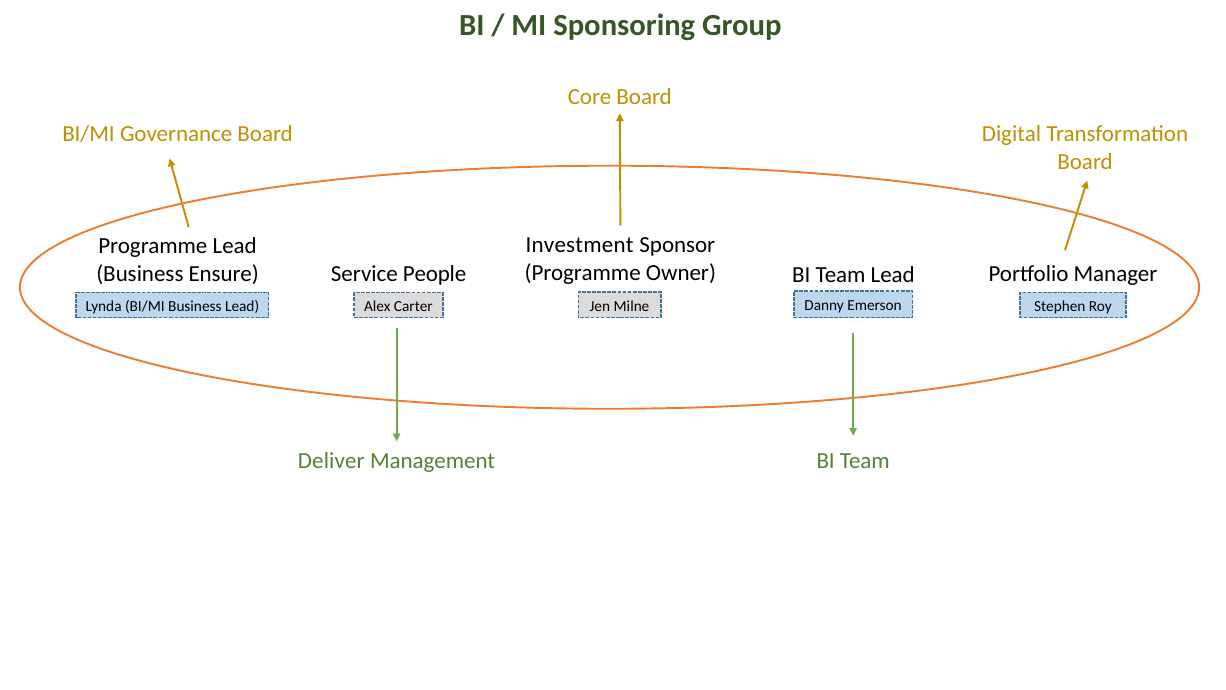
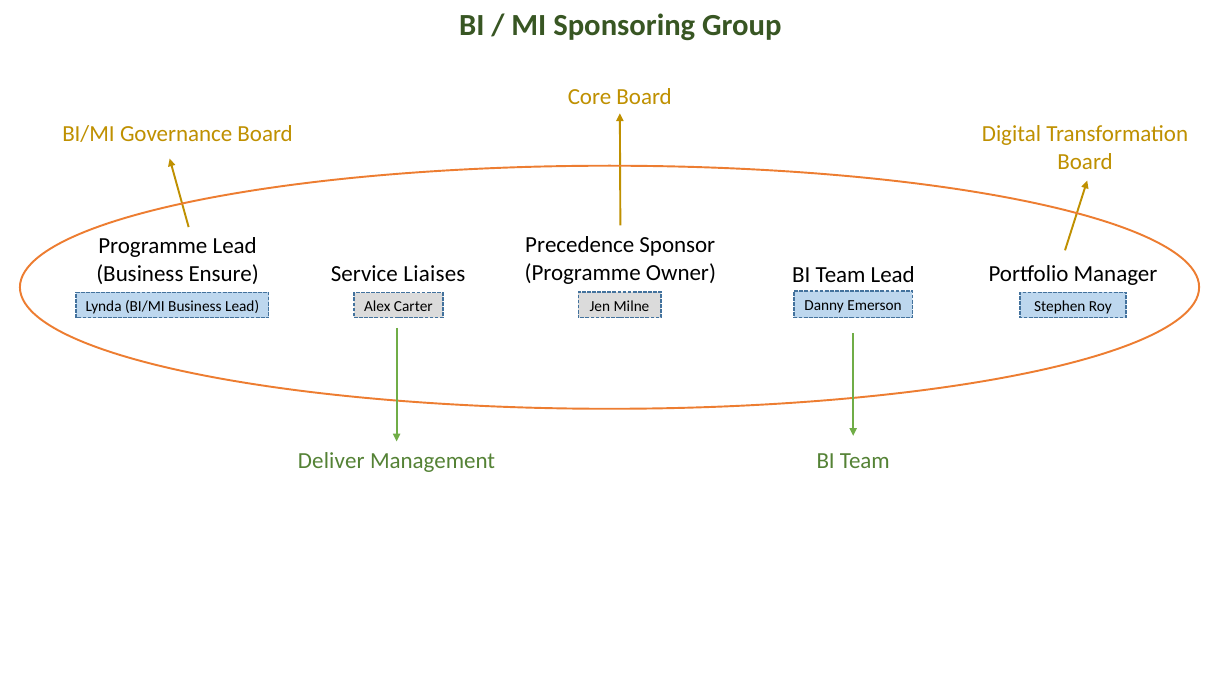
Investment: Investment -> Precedence (580, 245)
People: People -> Liaises (434, 273)
